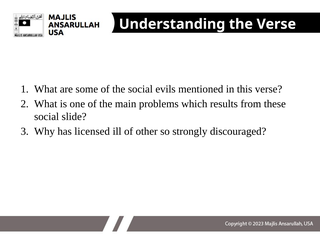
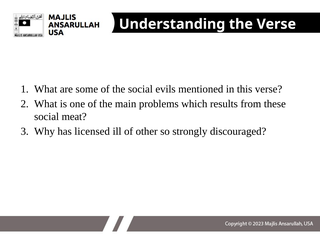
slide: slide -> meat (74, 117)
